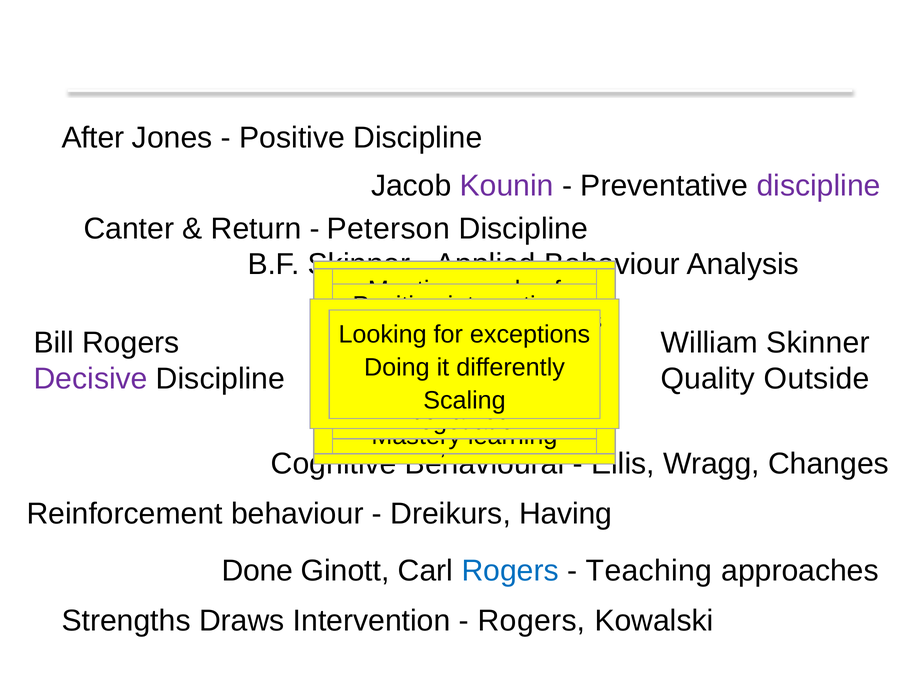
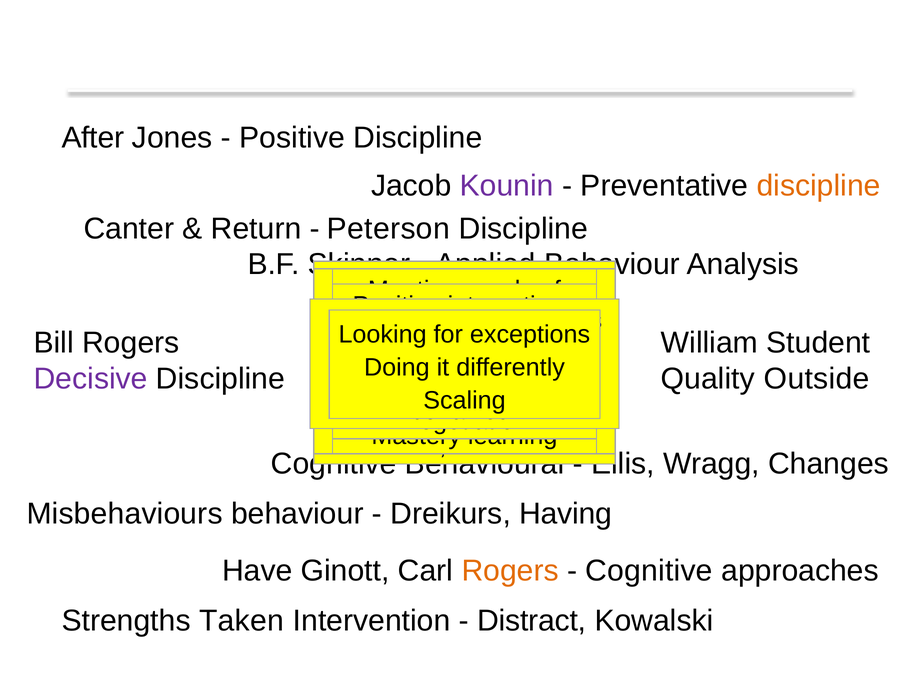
discipline colour: purple -> orange (819, 186)
William Skinner: Skinner -> Student (818, 343)
Reinforcement: Reinforcement -> Misbehaviours (125, 514)
Done: Done -> Have (257, 571)
Rogers colour: blue -> orange (510, 571)
Teaching: Teaching -> Cognitive (649, 571)
Draws: Draws -> Taken (242, 620)
Rogers: Rogers -> Distract (532, 620)
